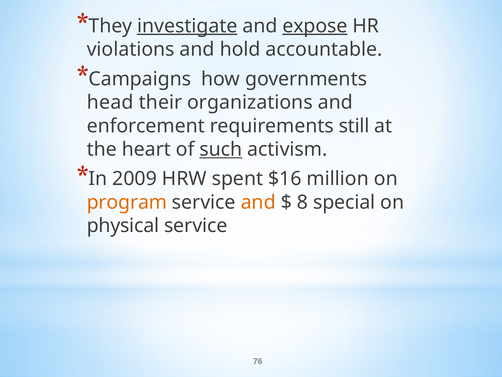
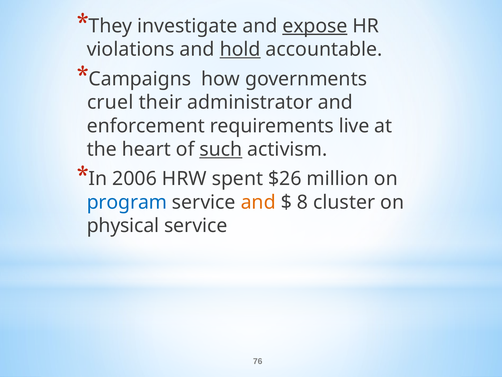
investigate underline: present -> none (187, 26)
hold underline: none -> present (240, 49)
head: head -> cruel (110, 102)
organizations: organizations -> administrator (250, 102)
still: still -> live (354, 126)
2009: 2009 -> 2006 (135, 179)
$16: $16 -> $26 (285, 179)
program colour: orange -> blue (127, 202)
special: special -> cluster (344, 202)
